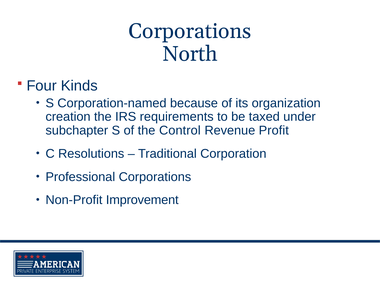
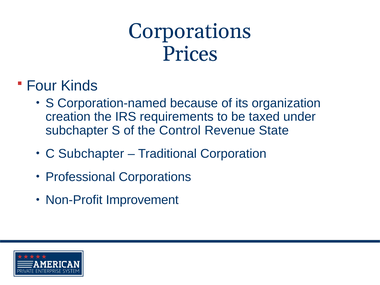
North: North -> Prices (190, 54)
Profit: Profit -> State (274, 130)
C Resolutions: Resolutions -> Subchapter (91, 154)
